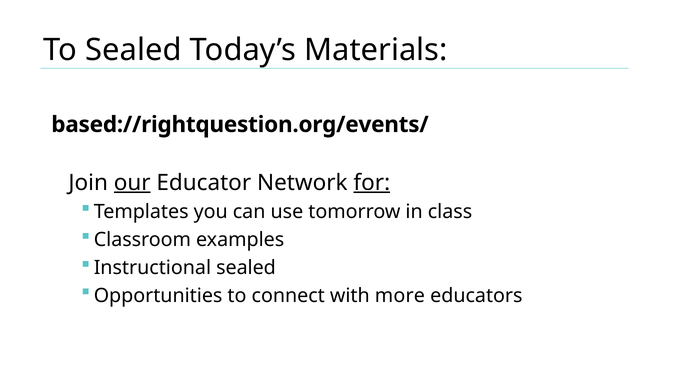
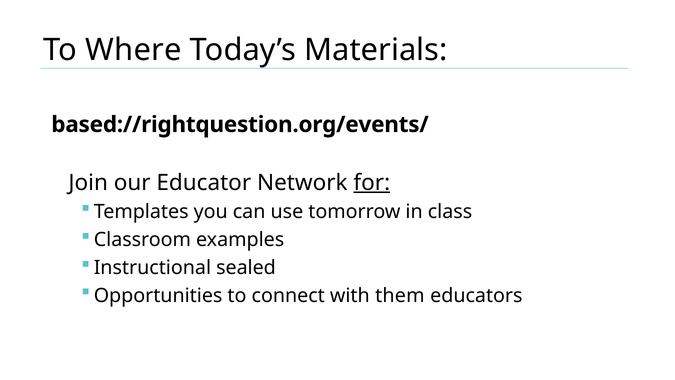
To Sealed: Sealed -> Where (133, 50)
our underline: present -> none (132, 182)
more: more -> them (400, 295)
